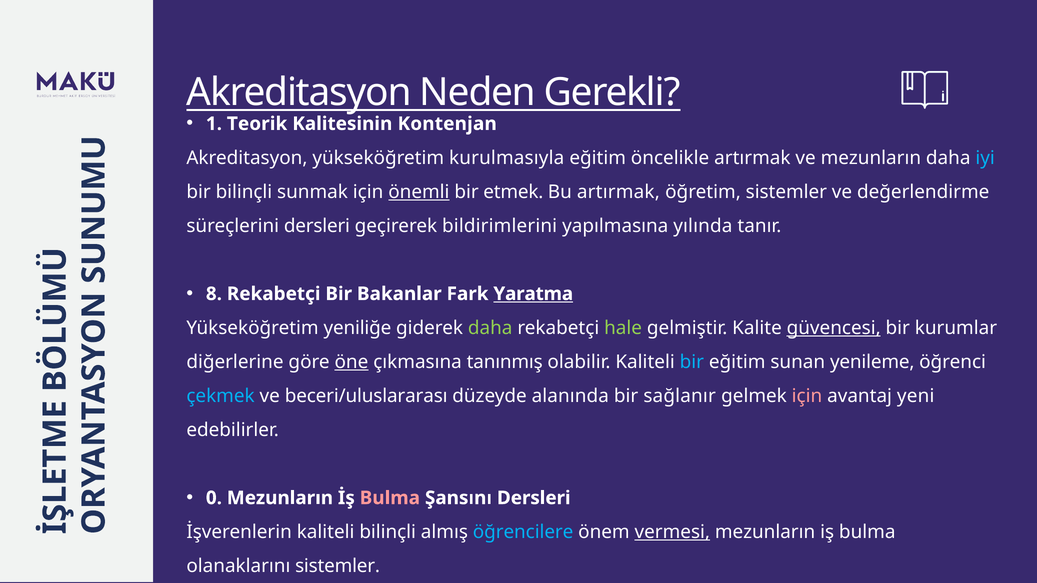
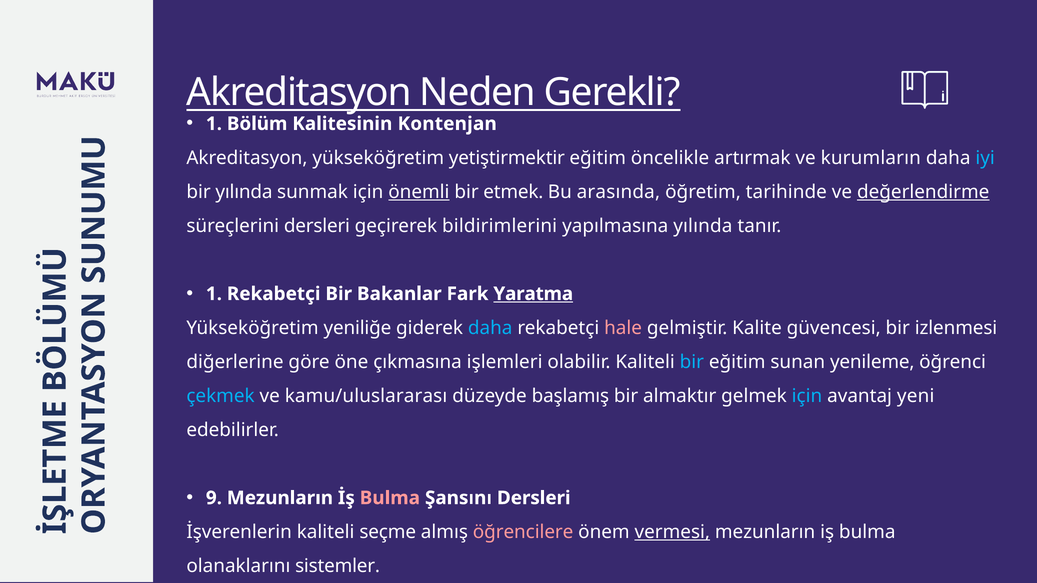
Teorik: Teorik -> Bölüm (257, 124)
kurulmasıyla: kurulmasıyla -> yetiştirmektir (507, 158)
ve mezunların: mezunların -> kurumların (871, 158)
bir bilinçli: bilinçli -> yılında (244, 192)
Bu artırmak: artırmak -> arasında (618, 192)
öğretim sistemler: sistemler -> tarihinde (786, 192)
değerlendirme underline: none -> present (923, 192)
8: 8 -> 1 (214, 294)
daha colour: light green -> light blue (490, 328)
hale colour: light green -> pink (623, 328)
güvencesi underline: present -> none (834, 328)
kurumlar: kurumlar -> izlenmesi (956, 328)
öne underline: present -> none (351, 362)
tanınmış: tanınmış -> işlemleri (505, 362)
beceri/uluslararası: beceri/uluslararası -> kamu/uluslararası (366, 396)
alanında: alanında -> başlamış (570, 396)
sağlanır: sağlanır -> almaktır (680, 396)
için colour: pink -> light blue (807, 396)
0: 0 -> 9 (214, 498)
kaliteli bilinçli: bilinçli -> seçme (388, 532)
öğrencilere colour: light blue -> pink (523, 532)
